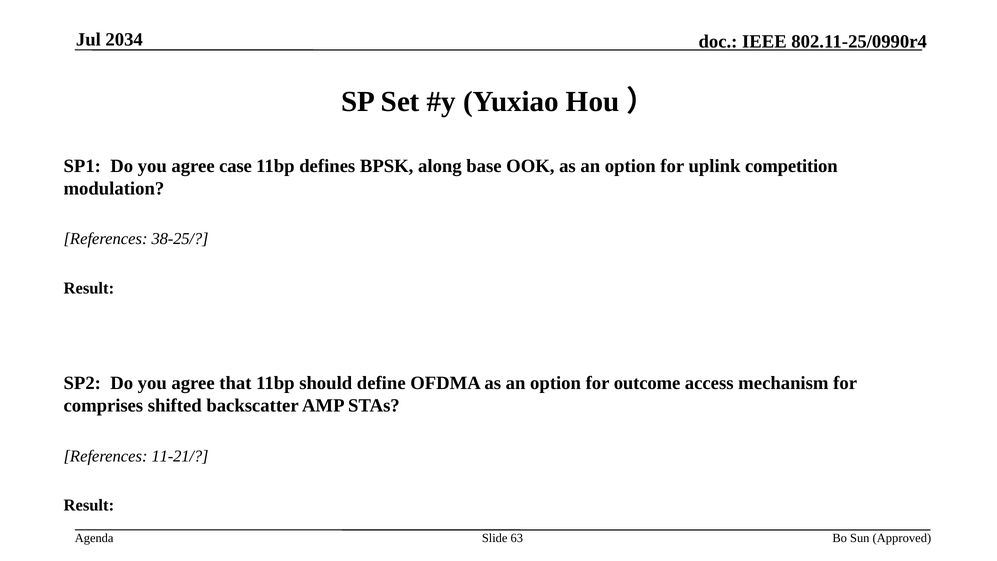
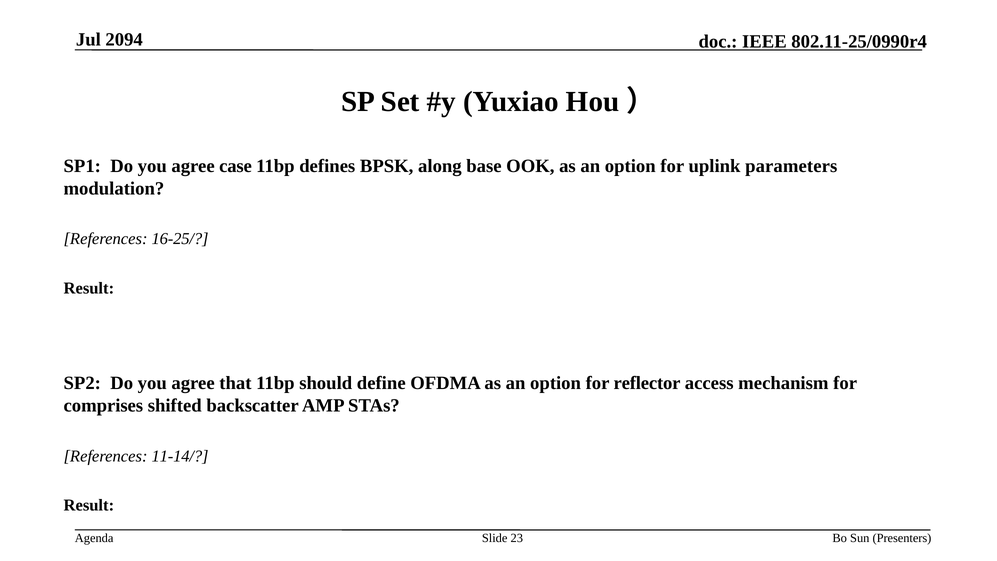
2034: 2034 -> 2094 (124, 40)
competition: competition -> parameters (791, 166)
38-25/: 38-25/ -> 16-25/ (180, 239)
outcome: outcome -> reflector (647, 383)
11-21/: 11-21/ -> 11-14/ (180, 456)
63: 63 -> 23 (517, 538)
Approved: Approved -> Presenters (902, 538)
